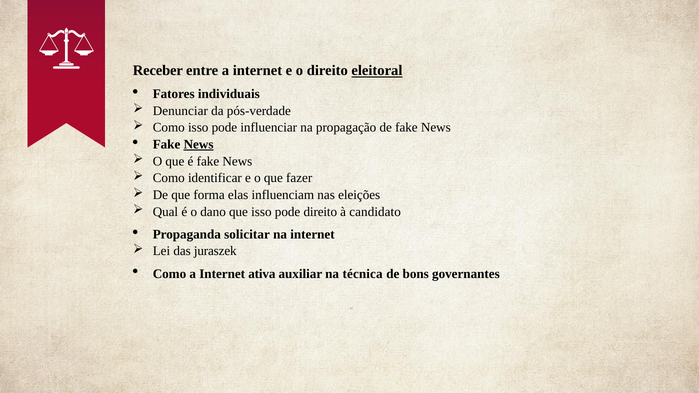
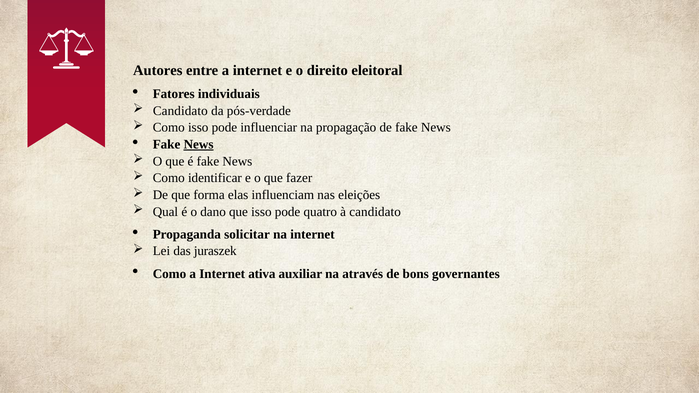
Receber: Receber -> Autores (158, 71)
eleitoral underline: present -> none (377, 71)
Denunciar: Denunciar -> Candidato (180, 111)
pode direito: direito -> quatro (320, 212)
técnica: técnica -> através (363, 274)
